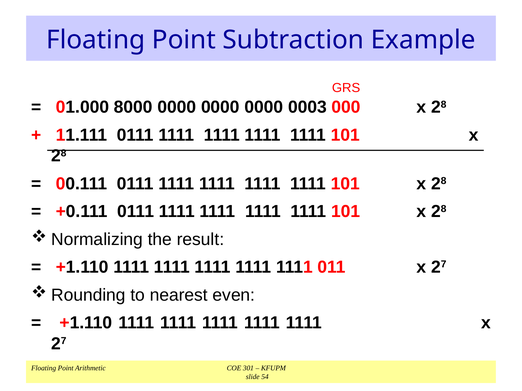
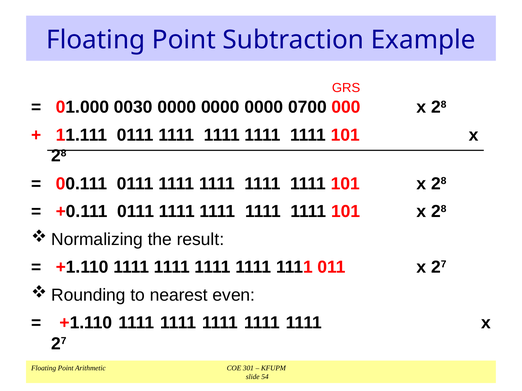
8000: 8000 -> 0030 (133, 107)
0003: 0003 -> 0700 (307, 107)
